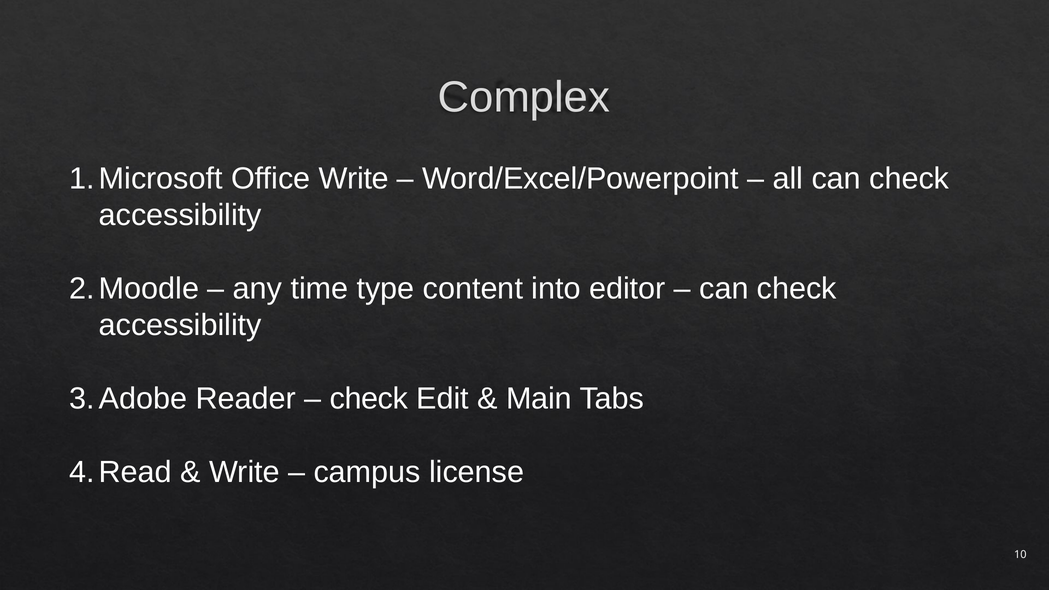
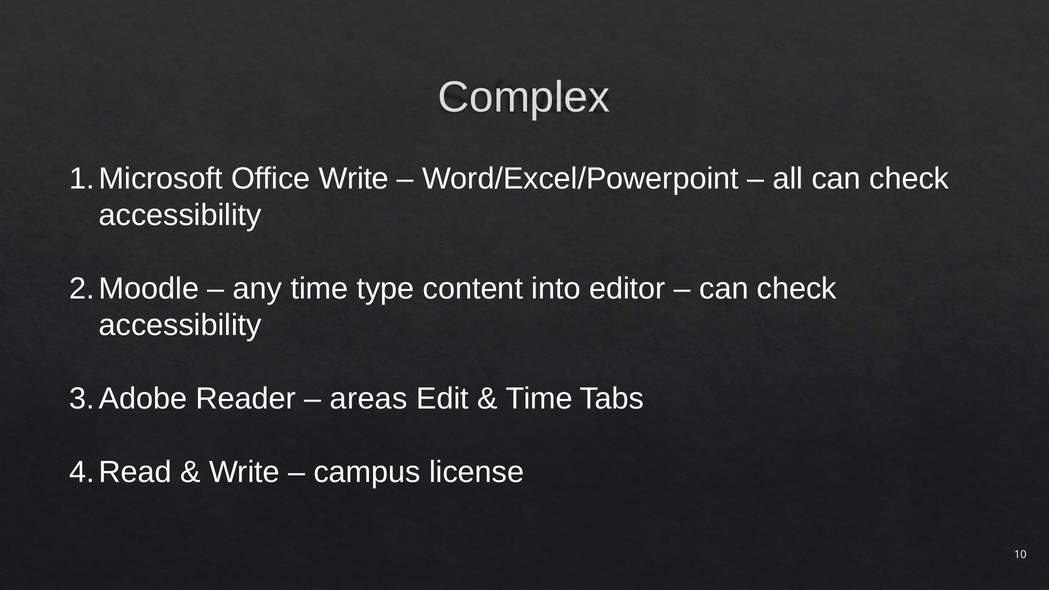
check: check -> areas (369, 399)
Main: Main -> Time (539, 399)
